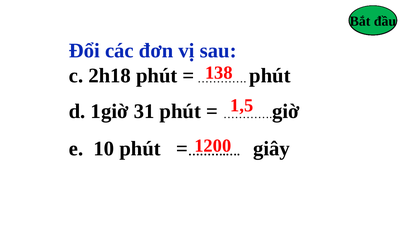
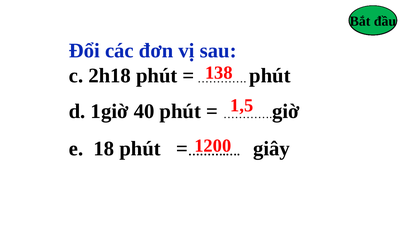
31: 31 -> 40 (144, 111)
e 10: 10 -> 18 (104, 148)
